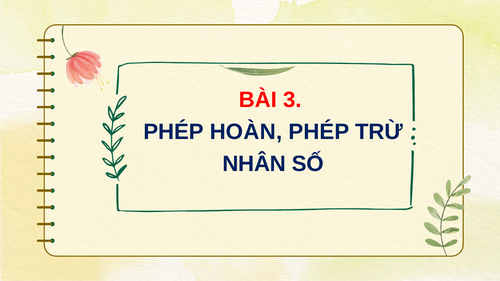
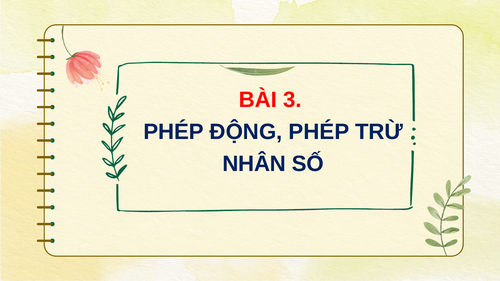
HOÀN: HOÀN -> ĐỘNG (246, 132)
